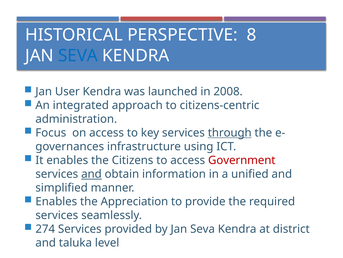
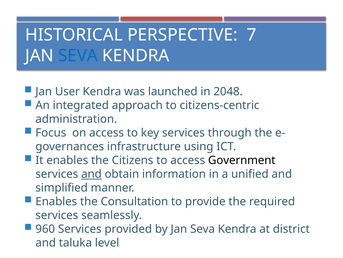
8: 8 -> 7 (252, 35)
2008: 2008 -> 2048 (228, 91)
through underline: present -> none (230, 132)
Government colour: red -> black (242, 160)
Appreciation: Appreciation -> Consultation (134, 201)
274: 274 -> 960 (45, 228)
